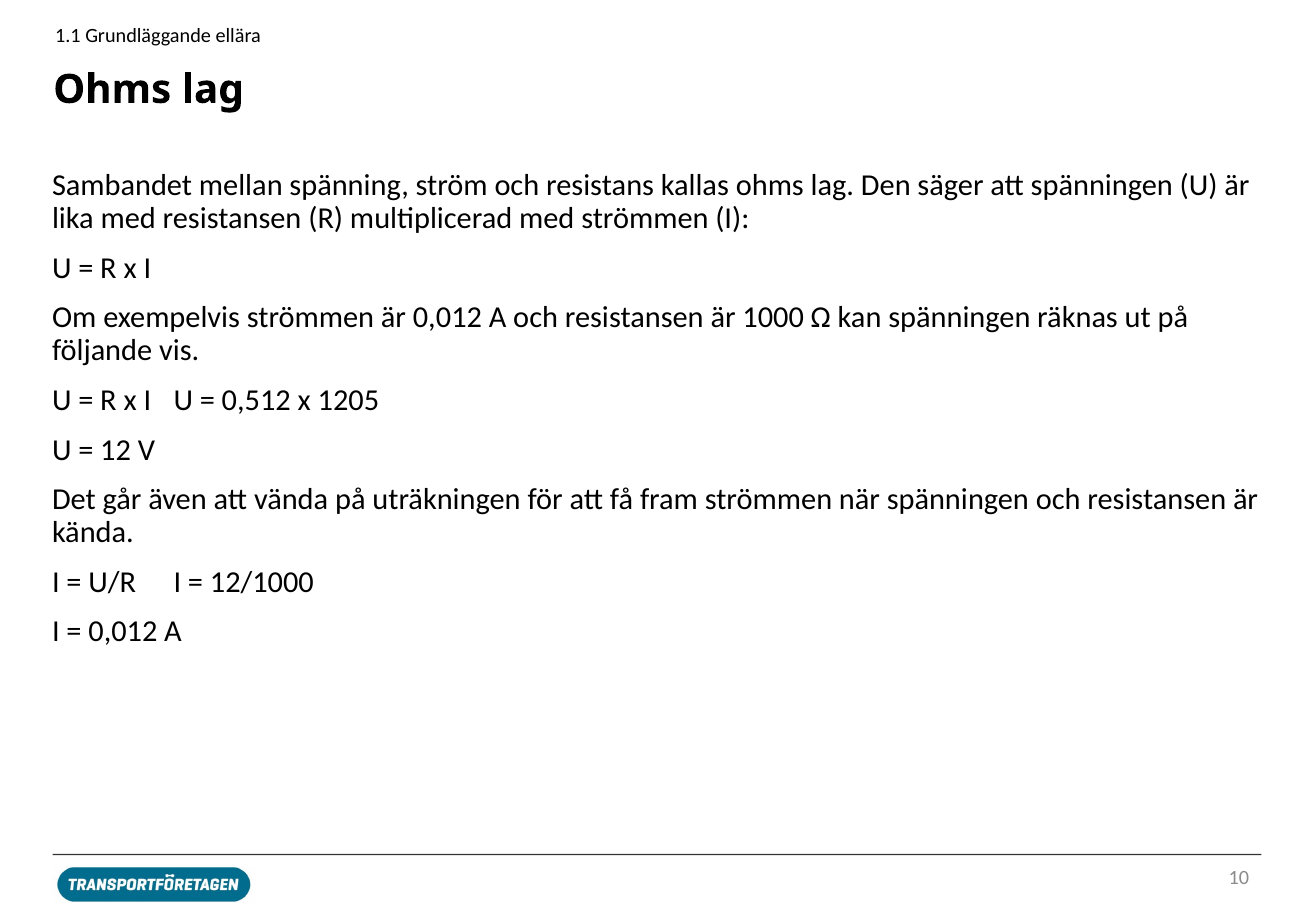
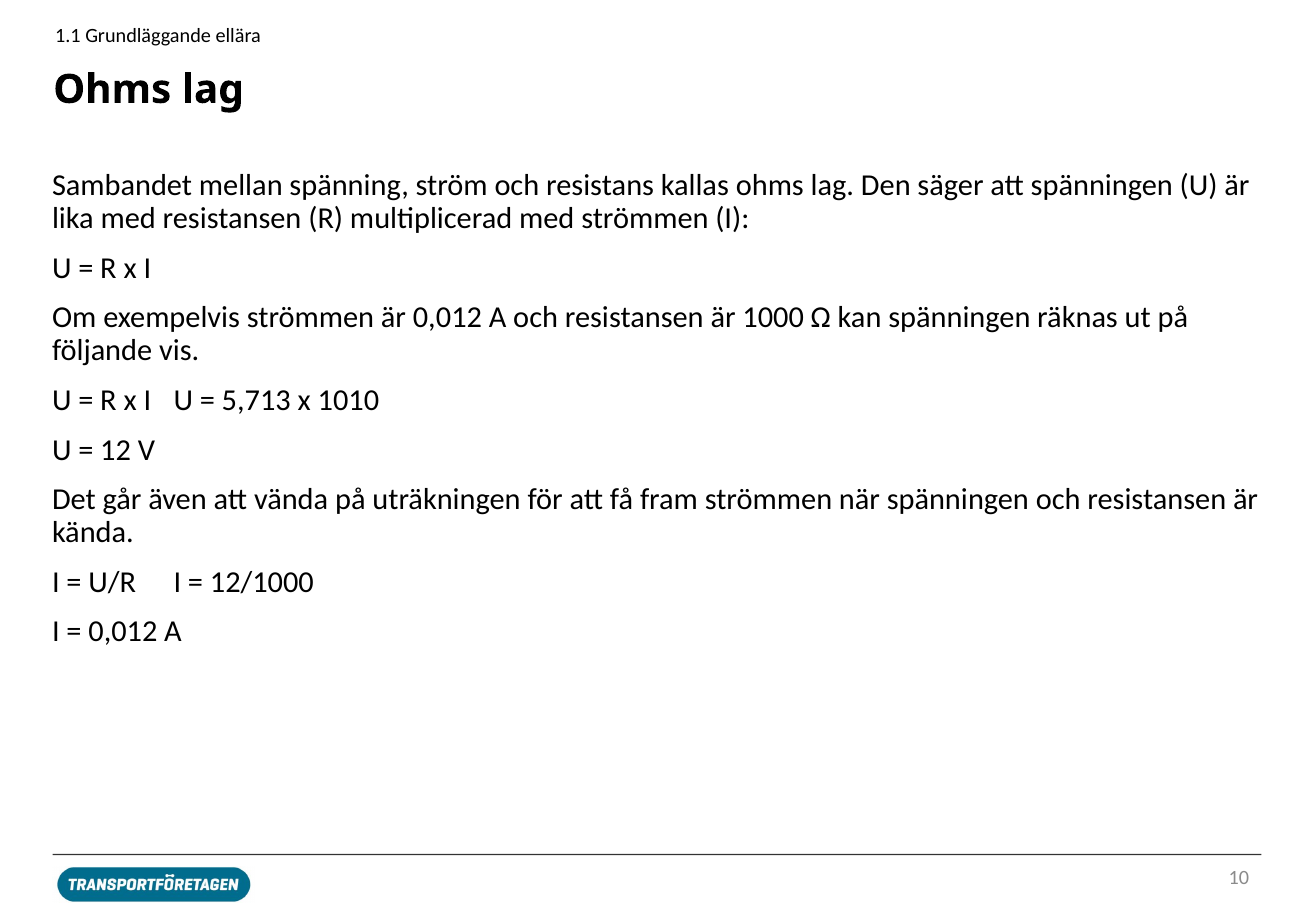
0,512: 0,512 -> 5,713 (256, 400)
1205: 1205 -> 1010 (348, 400)
